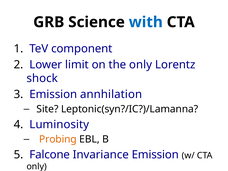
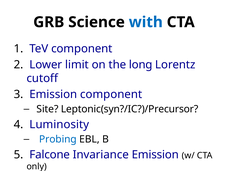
the only: only -> long (141, 65)
shock: shock -> cutoff (42, 78)
Emission annhilation: annhilation -> component (111, 94)
Leptonic(syn?/IC?)/Lamanna: Leptonic(syn?/IC?)/Lamanna -> Leptonic(syn?/IC?)/Precursor (130, 109)
Probing colour: orange -> blue (58, 139)
